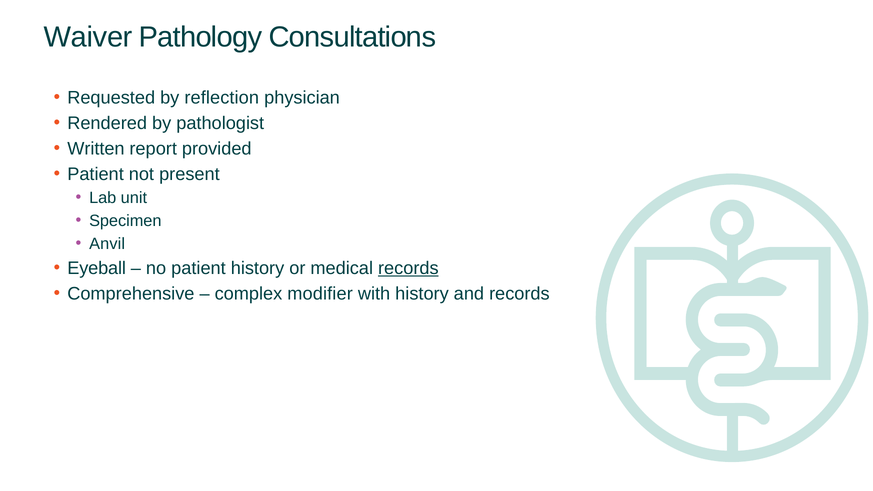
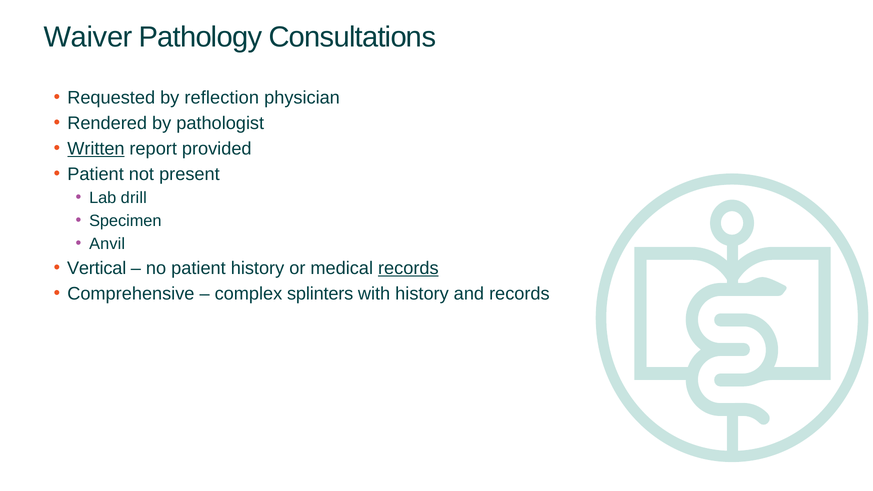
Written underline: none -> present (96, 149)
unit: unit -> drill (134, 198)
Eyeball: Eyeball -> Vertical (97, 268)
modifier: modifier -> splinters (320, 294)
